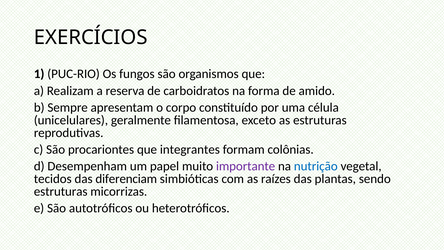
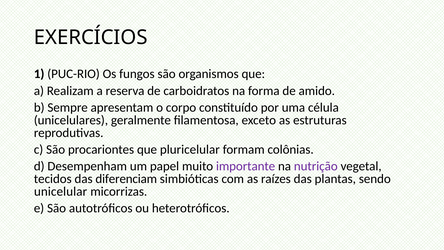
integrantes: integrantes -> pluricelular (190, 149)
nutrição colour: blue -> purple (316, 166)
estruturas: estruturas -> unicelular (61, 191)
